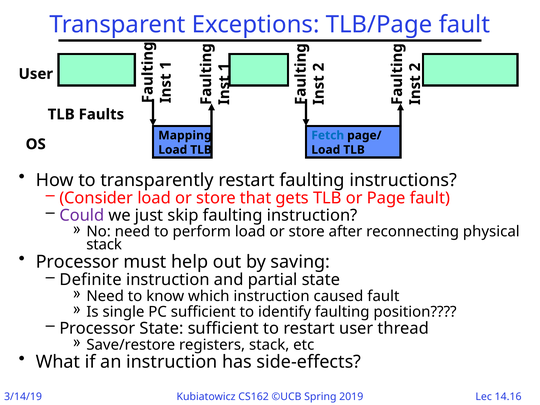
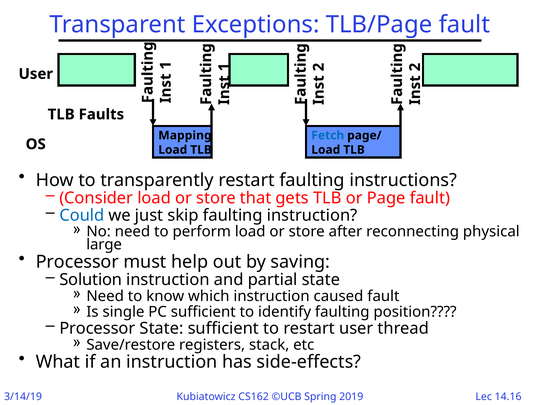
Could colour: purple -> blue (82, 215)
stack: stack -> large (104, 245)
Definite: Definite -> Solution (91, 280)
